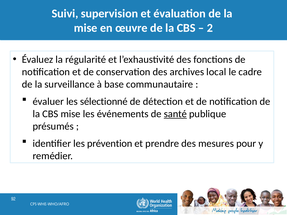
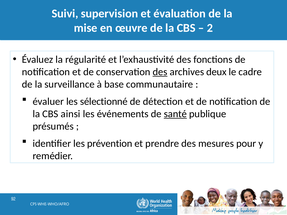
des underline: none -> present (160, 72)
local: local -> deux (216, 72)
CBS mise: mise -> ainsi (71, 114)
